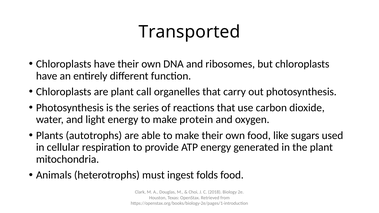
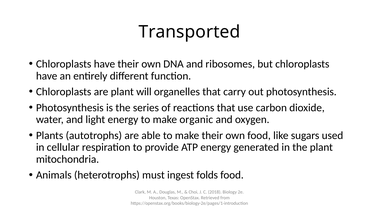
call: call -> will (144, 92)
protein: protein -> organic (196, 120)
